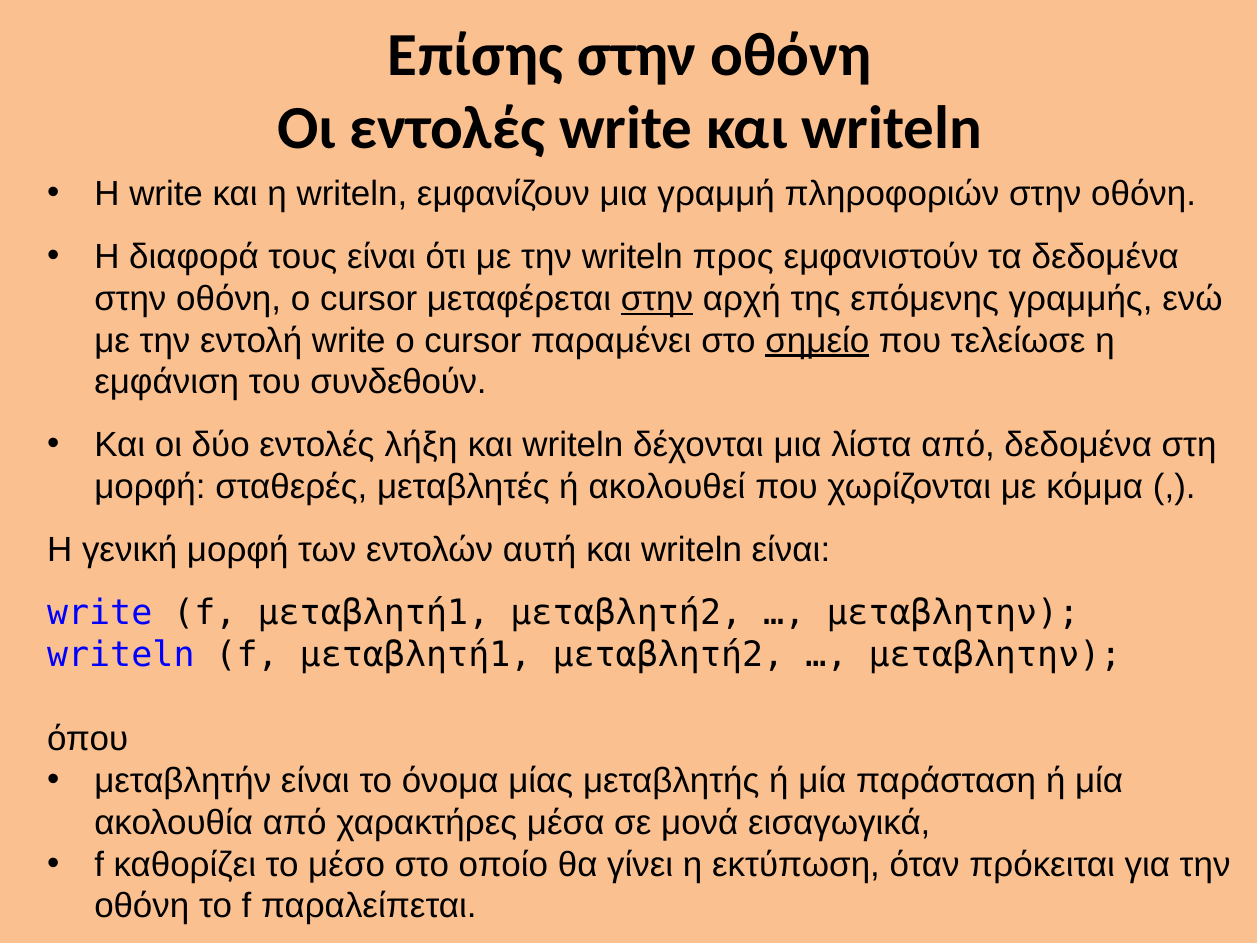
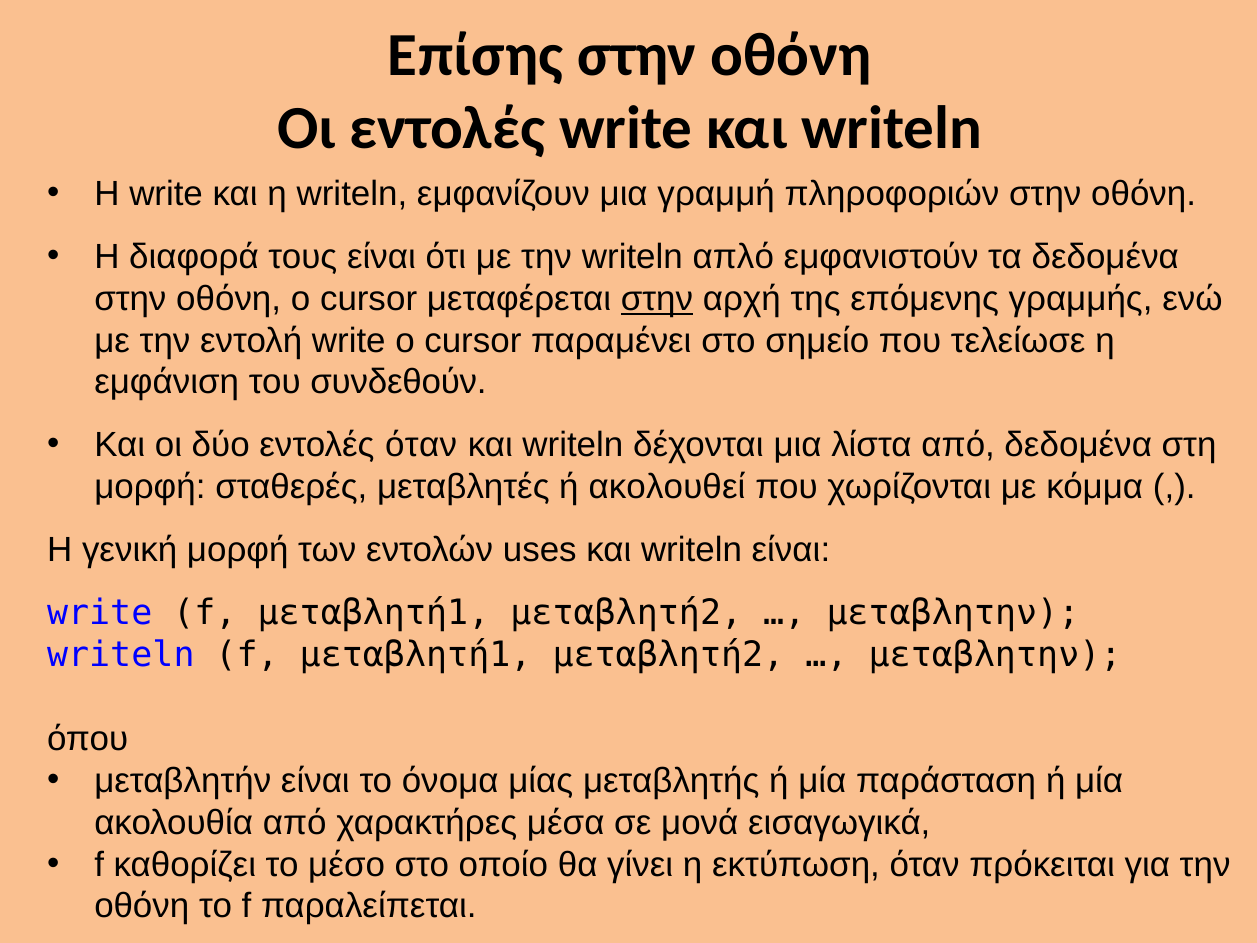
προς: προς -> απλό (733, 257)
σημείο underline: present -> none (817, 340)
εντολές λήξη: λήξη -> όταν (421, 445)
αυτή: αυτή -> uses (540, 550)
